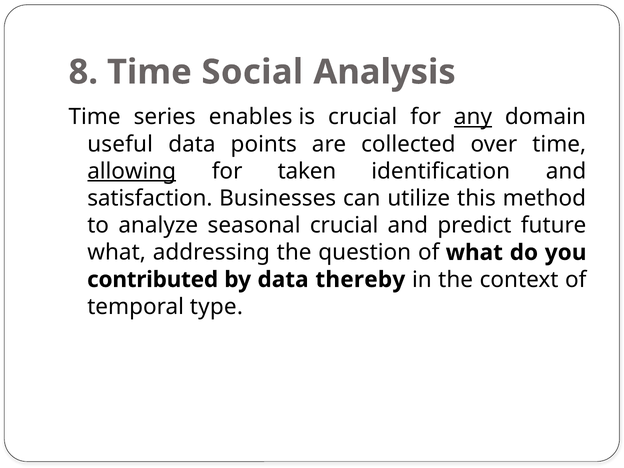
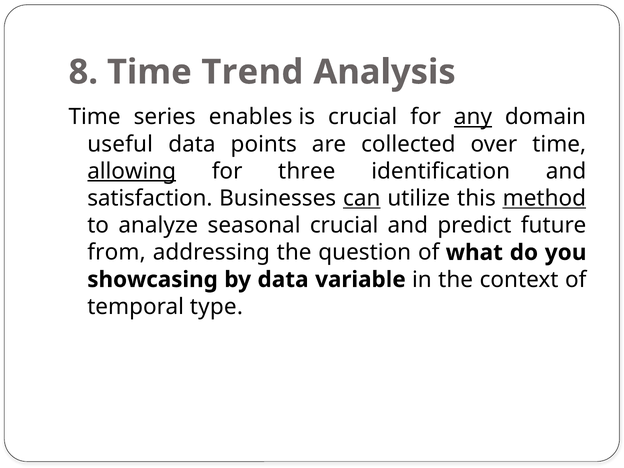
Social: Social -> Trend (252, 72)
taken: taken -> three (307, 171)
can underline: none -> present (362, 198)
method underline: none -> present (544, 198)
what: what -> from (117, 253)
contributed: contributed -> showcasing (153, 280)
thereby: thereby -> variable (360, 280)
